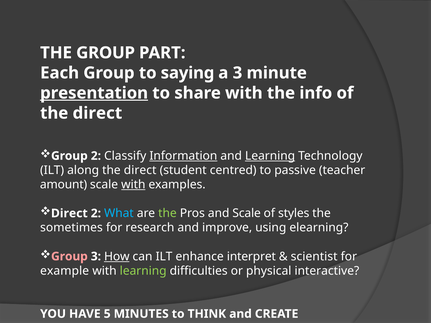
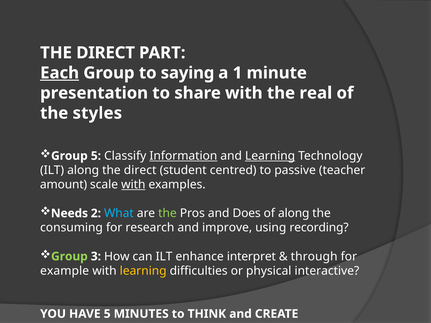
GROUP: GROUP -> DIRECT (106, 53)
Each underline: none -> present (60, 73)
a 3: 3 -> 1 (237, 73)
presentation underline: present -> none (94, 93)
info: info -> real (316, 93)
direct: direct -> styles (97, 113)
Group 2: 2 -> 5 (96, 156)
Direct: Direct -> Needs (69, 213)
and Scale: Scale -> Does (247, 213)
of styles: styles -> along (294, 213)
sometimes: sometimes -> consuming (71, 228)
elearning: elearning -> recording (319, 228)
Group colour: pink -> light green (69, 257)
How underline: present -> none (117, 257)
scientist: scientist -> through (314, 257)
learning colour: light green -> yellow (143, 271)
